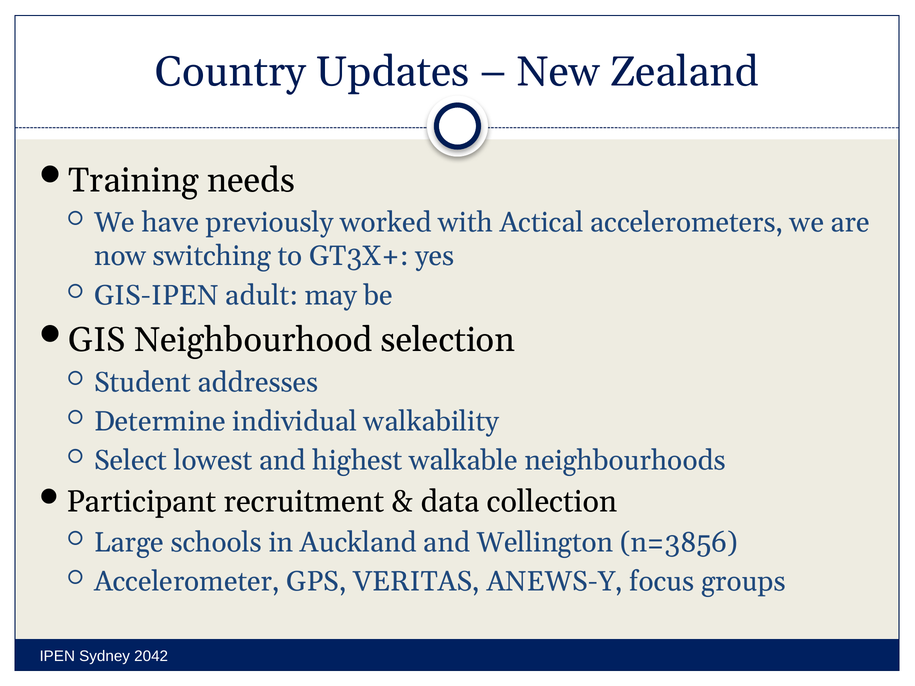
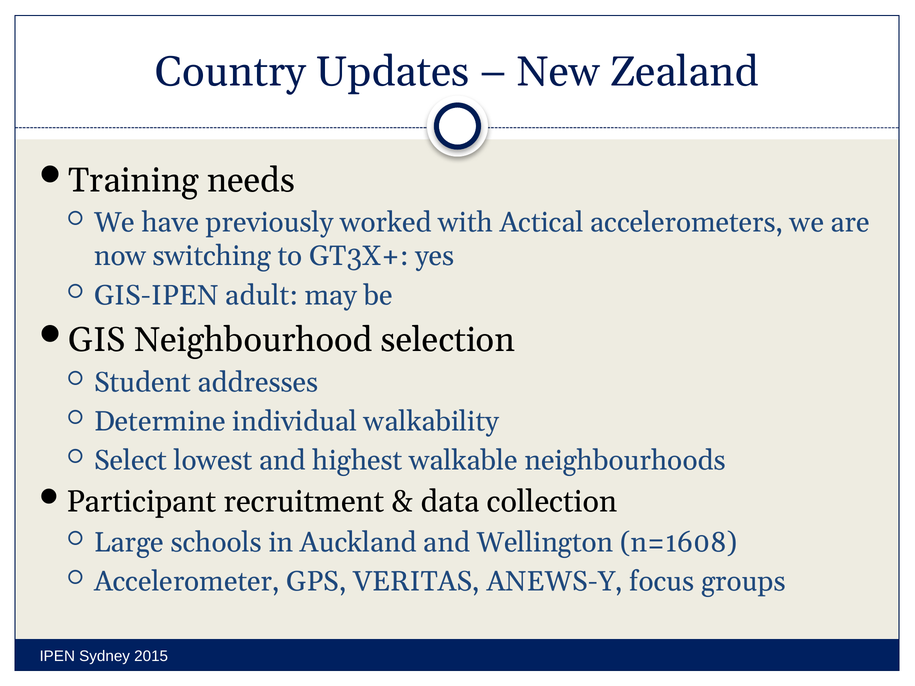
n=3856: n=3856 -> n=1608 (679, 543)
2042: 2042 -> 2015 (151, 656)
